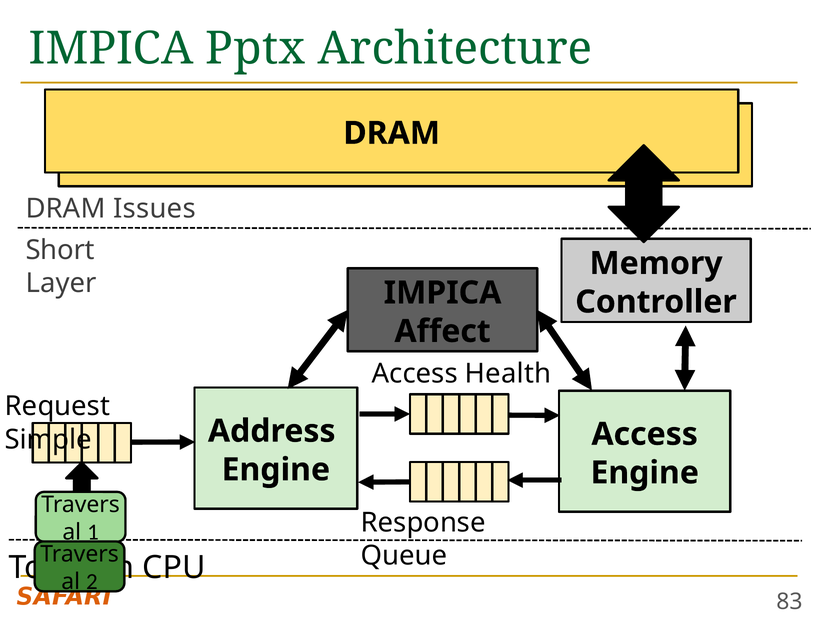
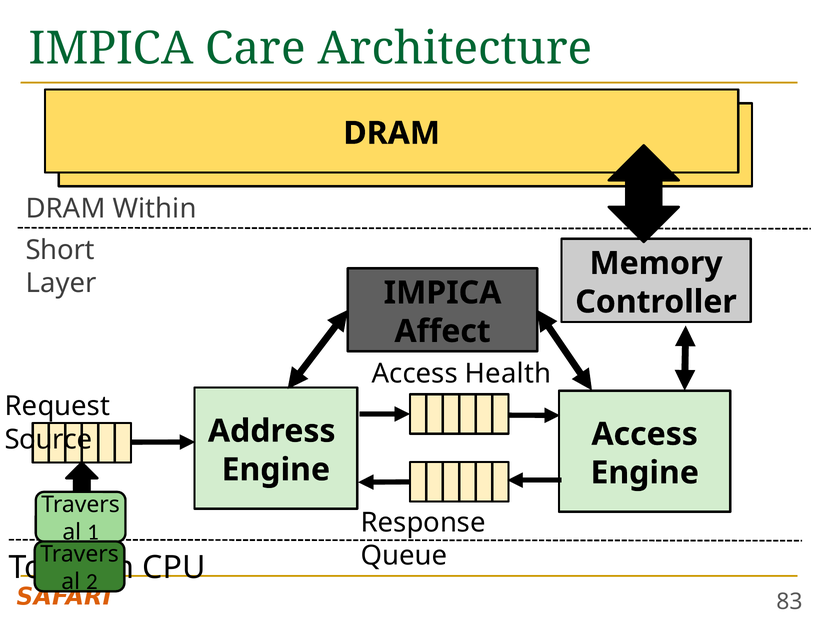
Pptx: Pptx -> Care (255, 49)
Issues: Issues -> Within (155, 208)
Simple: Simple -> Source (48, 439)
